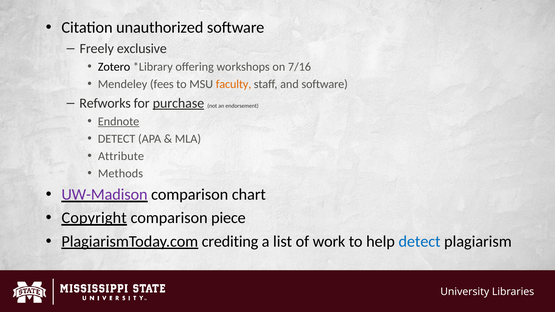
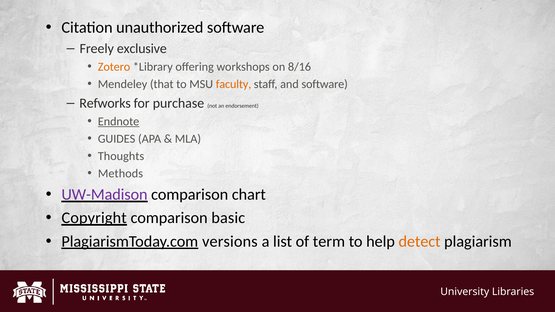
Zotero colour: black -> orange (114, 67)
7/16: 7/16 -> 8/16 (299, 67)
fees: fees -> that (162, 84)
purchase underline: present -> none (178, 103)
DETECT: DETECT -> GUIDES (117, 139)
Attribute: Attribute -> Thoughts (121, 156)
piece: piece -> basic (228, 218)
crediting: crediting -> versions (230, 242)
work: work -> term (329, 242)
detect colour: blue -> orange (420, 242)
